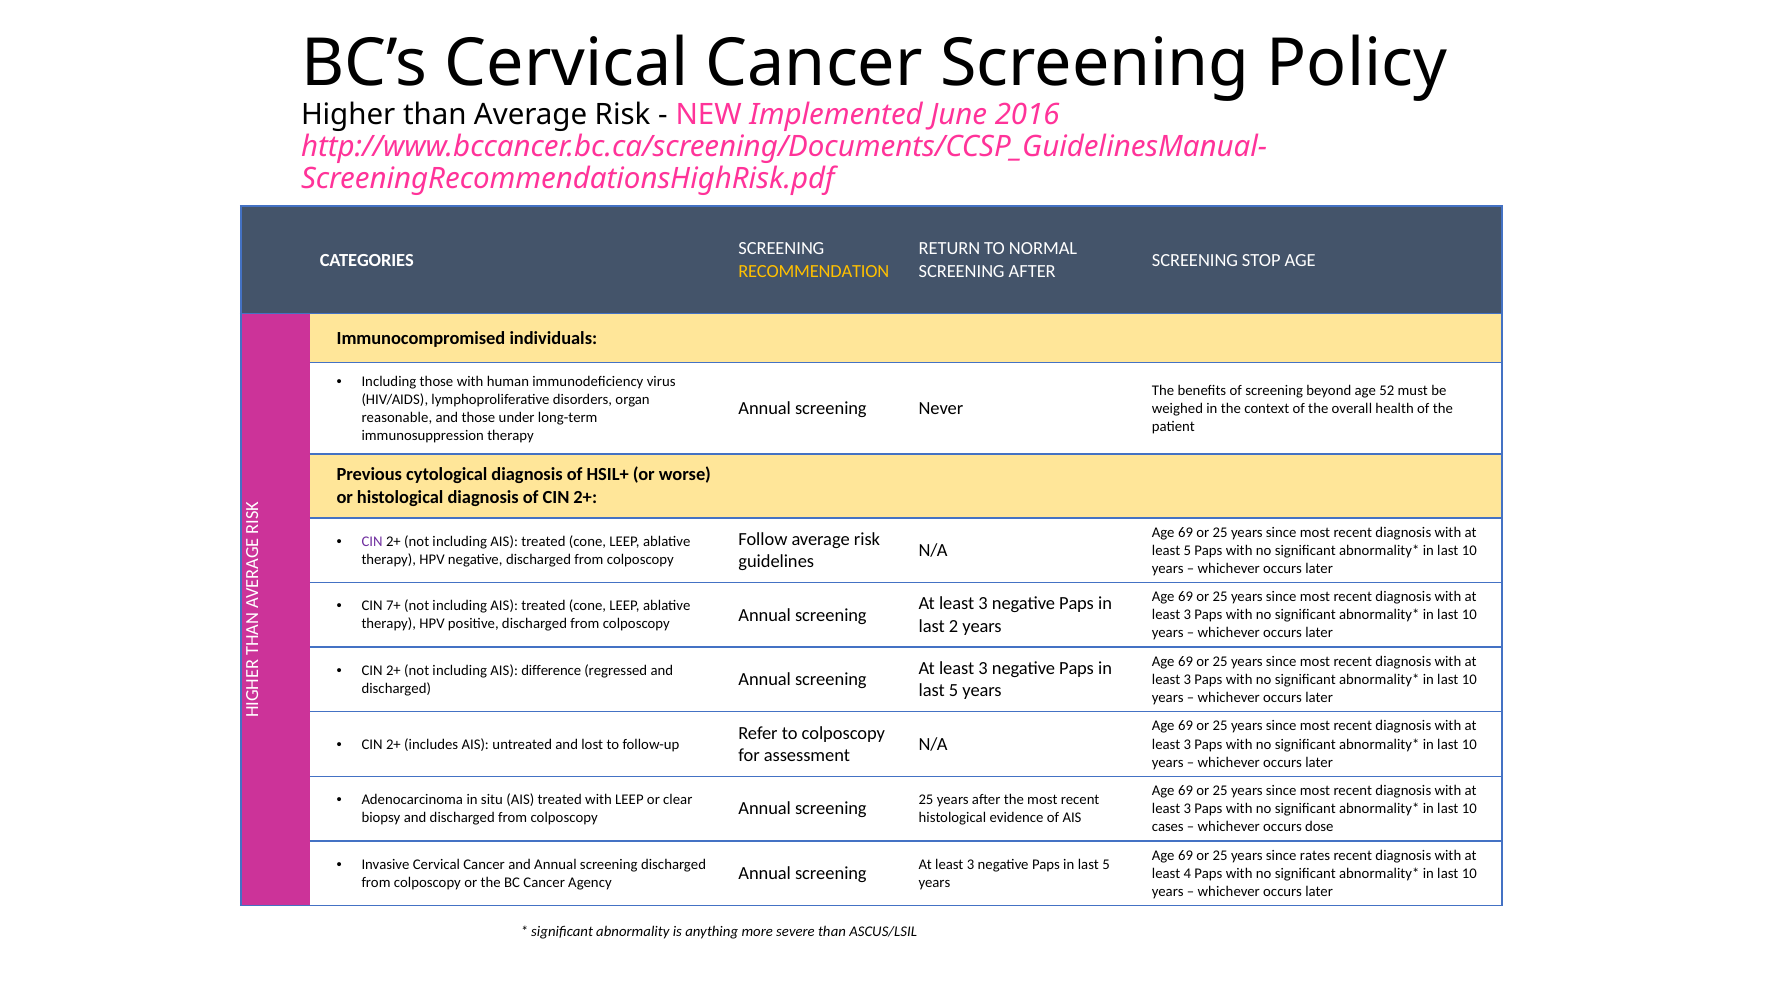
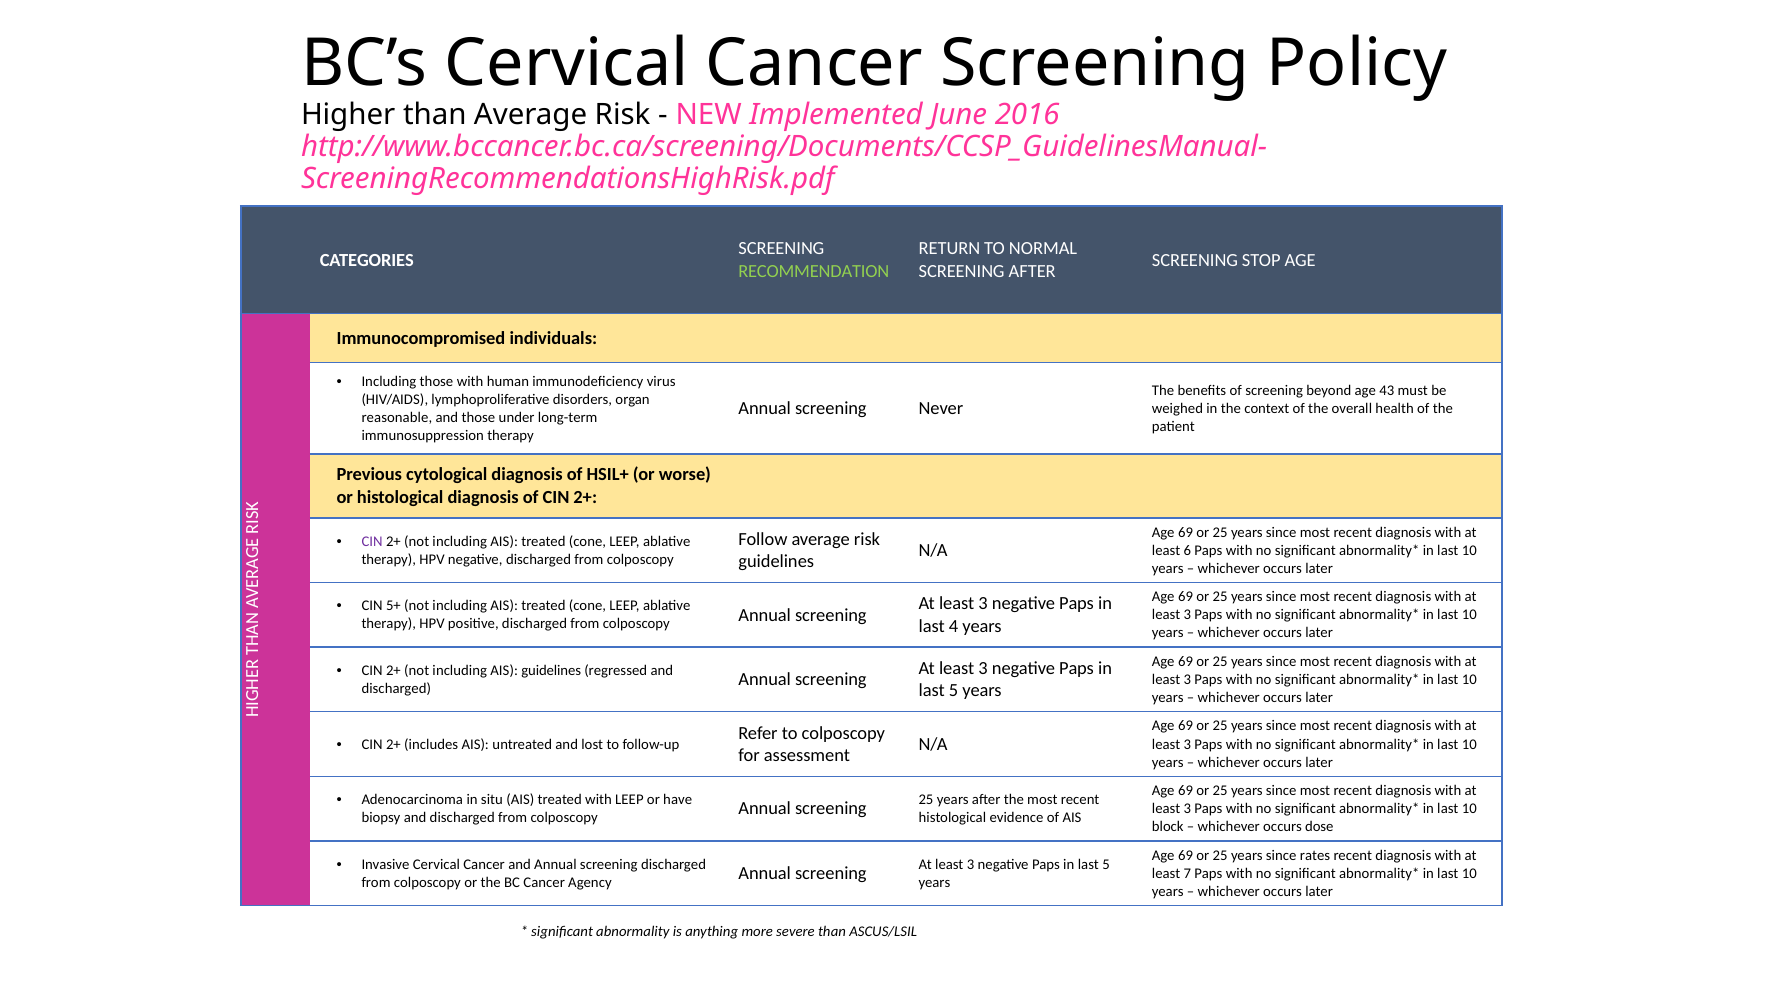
RECOMMENDATION colour: yellow -> light green (814, 271)
52: 52 -> 43 (1387, 390)
least 5: 5 -> 6 (1187, 550)
7+: 7+ -> 5+ (393, 606)
2: 2 -> 4 (953, 626)
AIS difference: difference -> guidelines (551, 671)
clear: clear -> have (678, 800)
cases: cases -> block (1168, 827)
4: 4 -> 7 (1187, 874)
